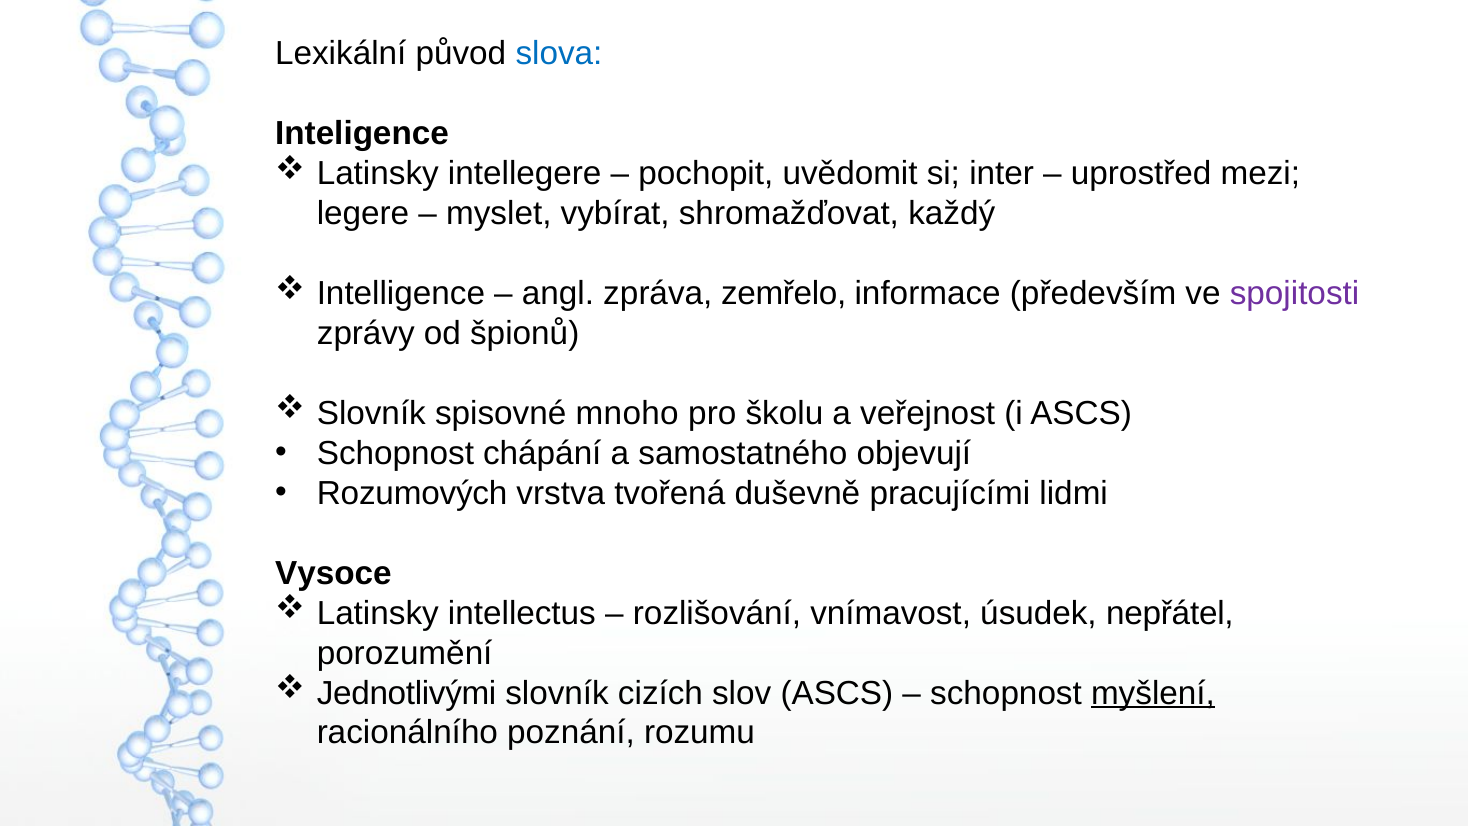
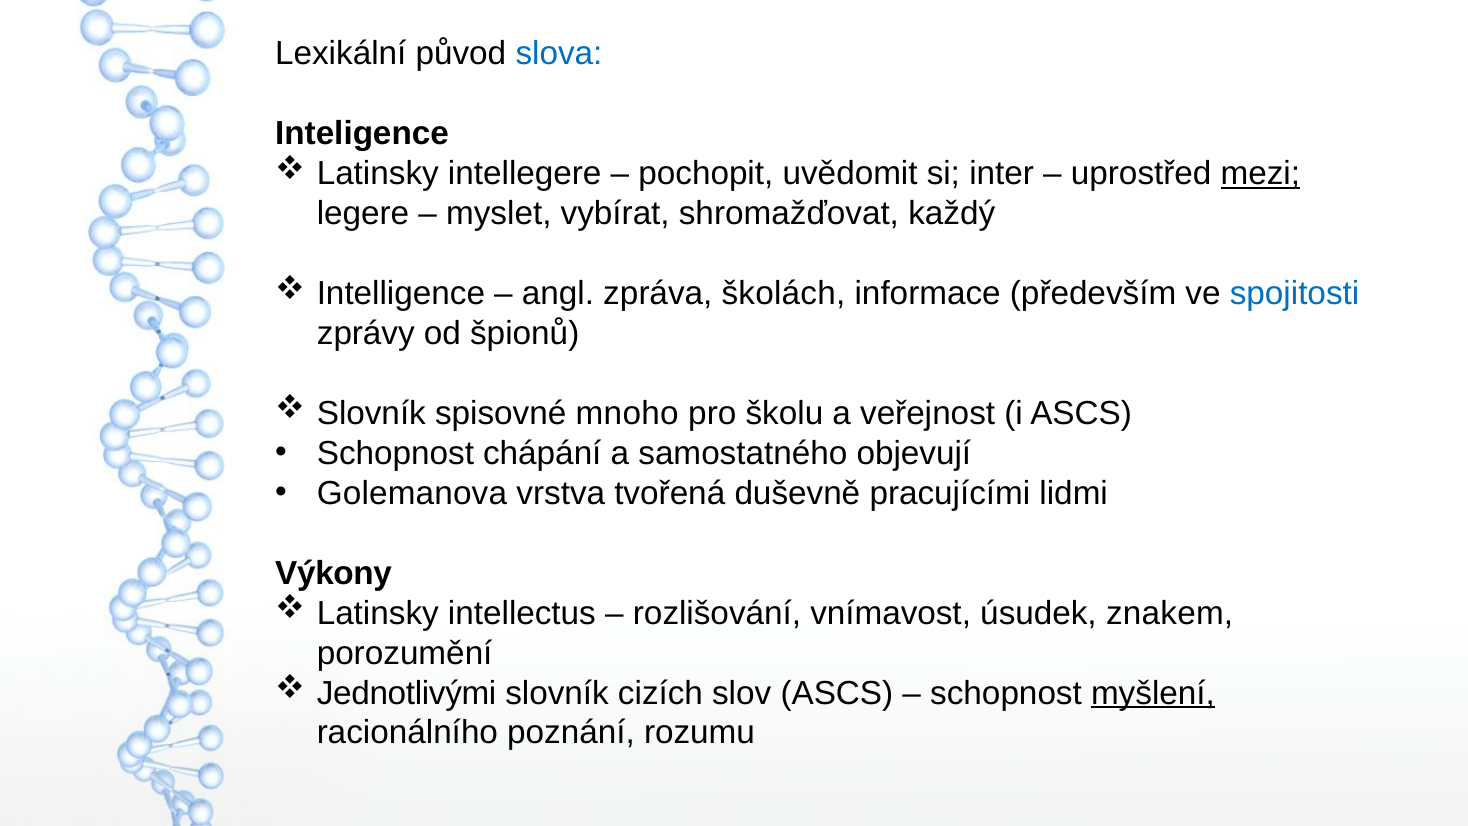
mezi underline: none -> present (1260, 174)
zemřelo: zemřelo -> školách (783, 293)
spojitosti colour: purple -> blue (1295, 293)
Rozumových: Rozumových -> Golemanova (412, 493)
Vysoce: Vysoce -> Výkony (334, 573)
nepřátel: nepřátel -> znakem (1170, 613)
